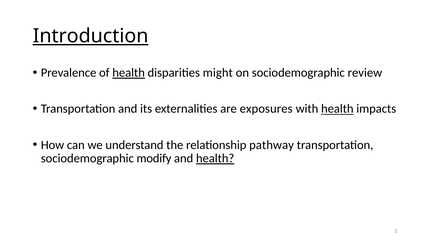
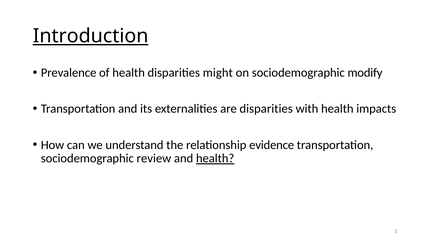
health underline: present -> none (129, 73)
review: review -> modify (365, 73)
are exposures: exposures -> disparities (266, 109)
health underline: present -> none (337, 109)
pathway: pathway -> evidence (272, 145)
modify: modify -> review (154, 158)
